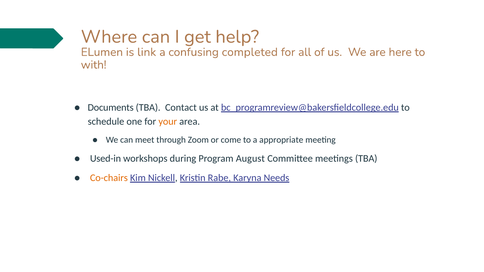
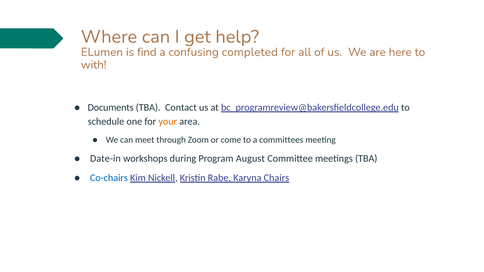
link: link -> find (147, 52)
appropriate: appropriate -> committees (281, 140)
Used-in: Used-in -> Date-in (105, 159)
Co-chairs colour: orange -> blue (109, 178)
Needs: Needs -> Chairs (276, 178)
